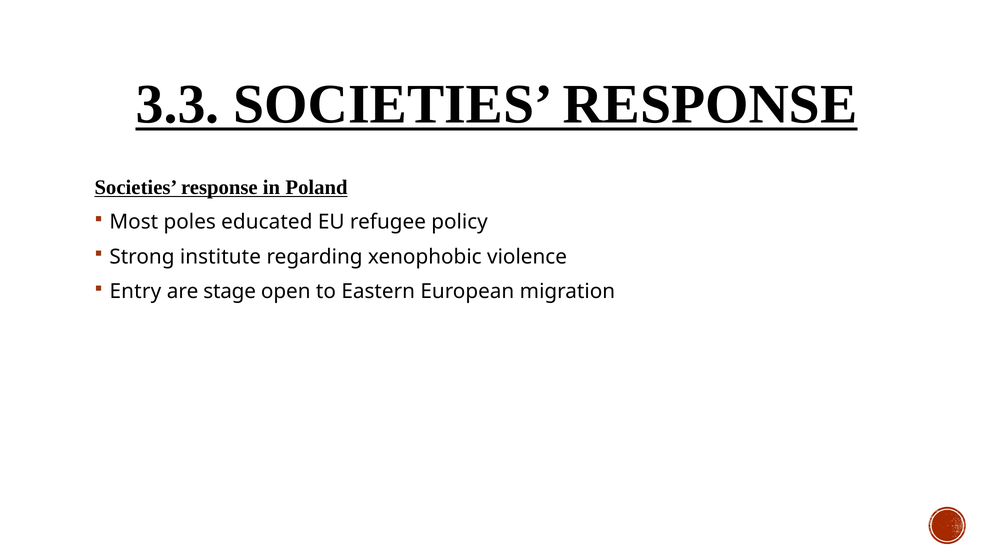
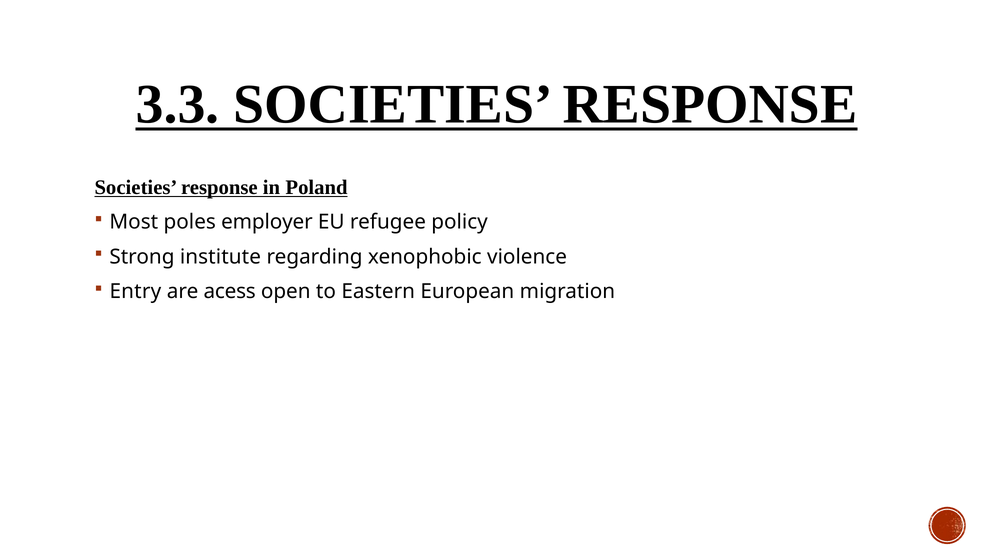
educated: educated -> employer (267, 222)
stage: stage -> acess (230, 292)
